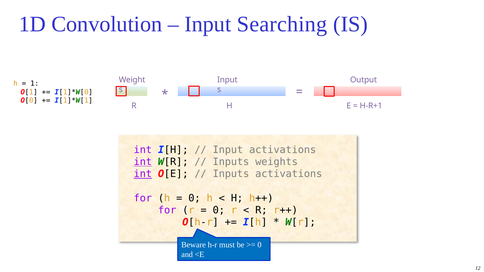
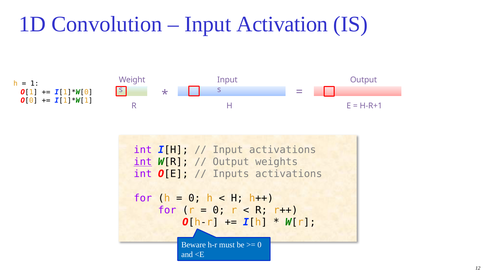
Searching: Searching -> Activation (282, 24)
Inputs: Inputs -> Output (231, 162)
int underline: present -> none (143, 174)
